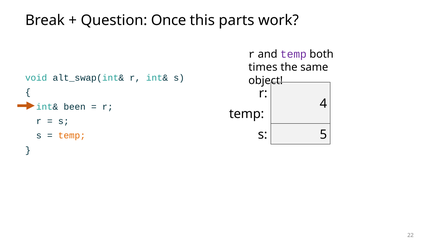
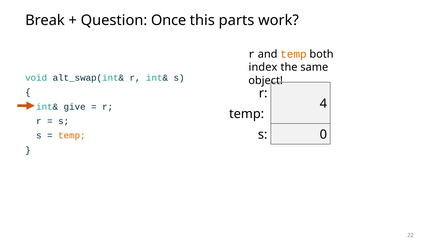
temp colour: purple -> orange (293, 54)
times: times -> index (263, 67)
been: been -> give (75, 107)
5: 5 -> 0 (323, 135)
